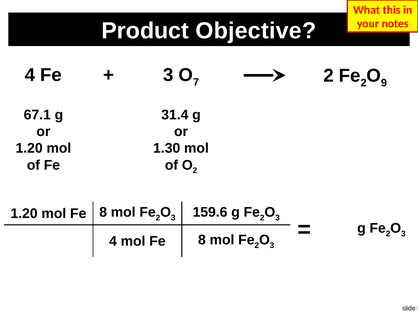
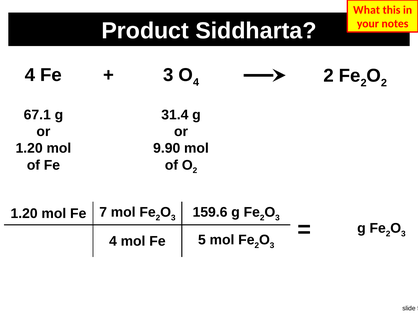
Objective: Objective -> Siddharta (256, 31)
7: 7 -> 4 (196, 82)
9: 9 -> 2 (384, 83)
1.30: 1.30 -> 9.90 (167, 148)
1.20 mol Fe 8: 8 -> 7 (103, 212)
4 mol Fe 8: 8 -> 5 (202, 240)
